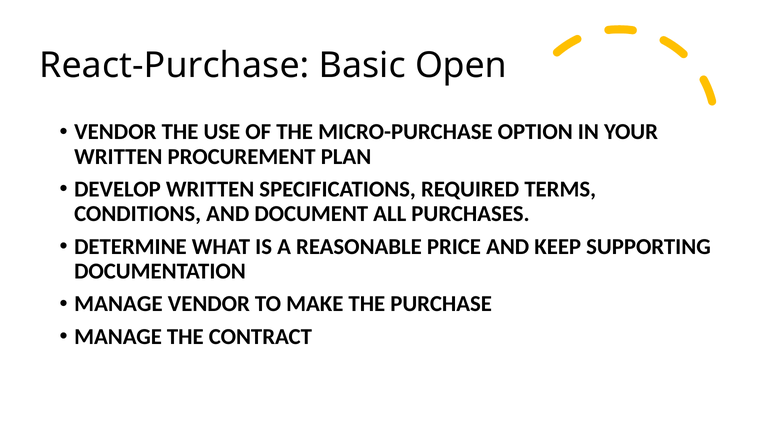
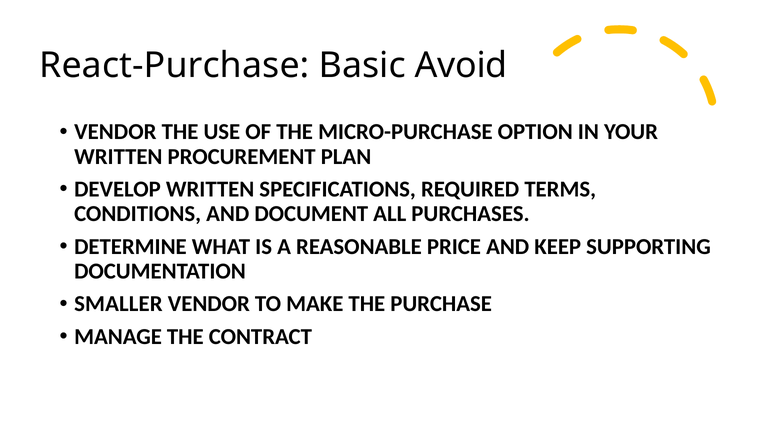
Open: Open -> Avoid (461, 66)
MANAGE: MANAGE -> SMALLER (118, 304)
